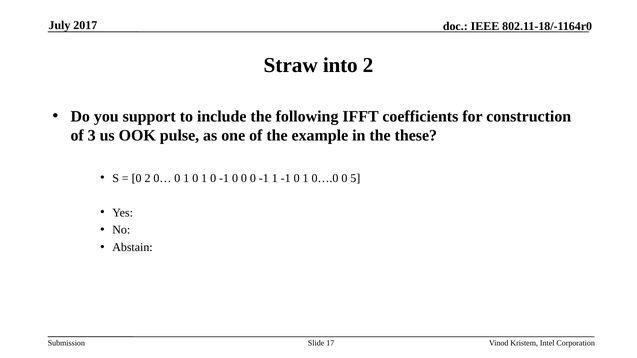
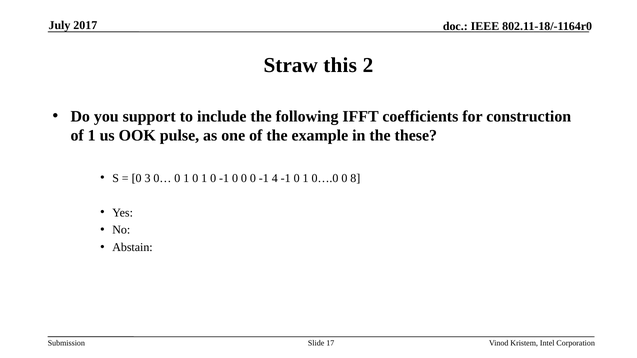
into: into -> this (340, 65)
of 3: 3 -> 1 (92, 136)
0 2: 2 -> 3 (148, 178)
-1 1: 1 -> 4 (275, 178)
5: 5 -> 8 (355, 178)
